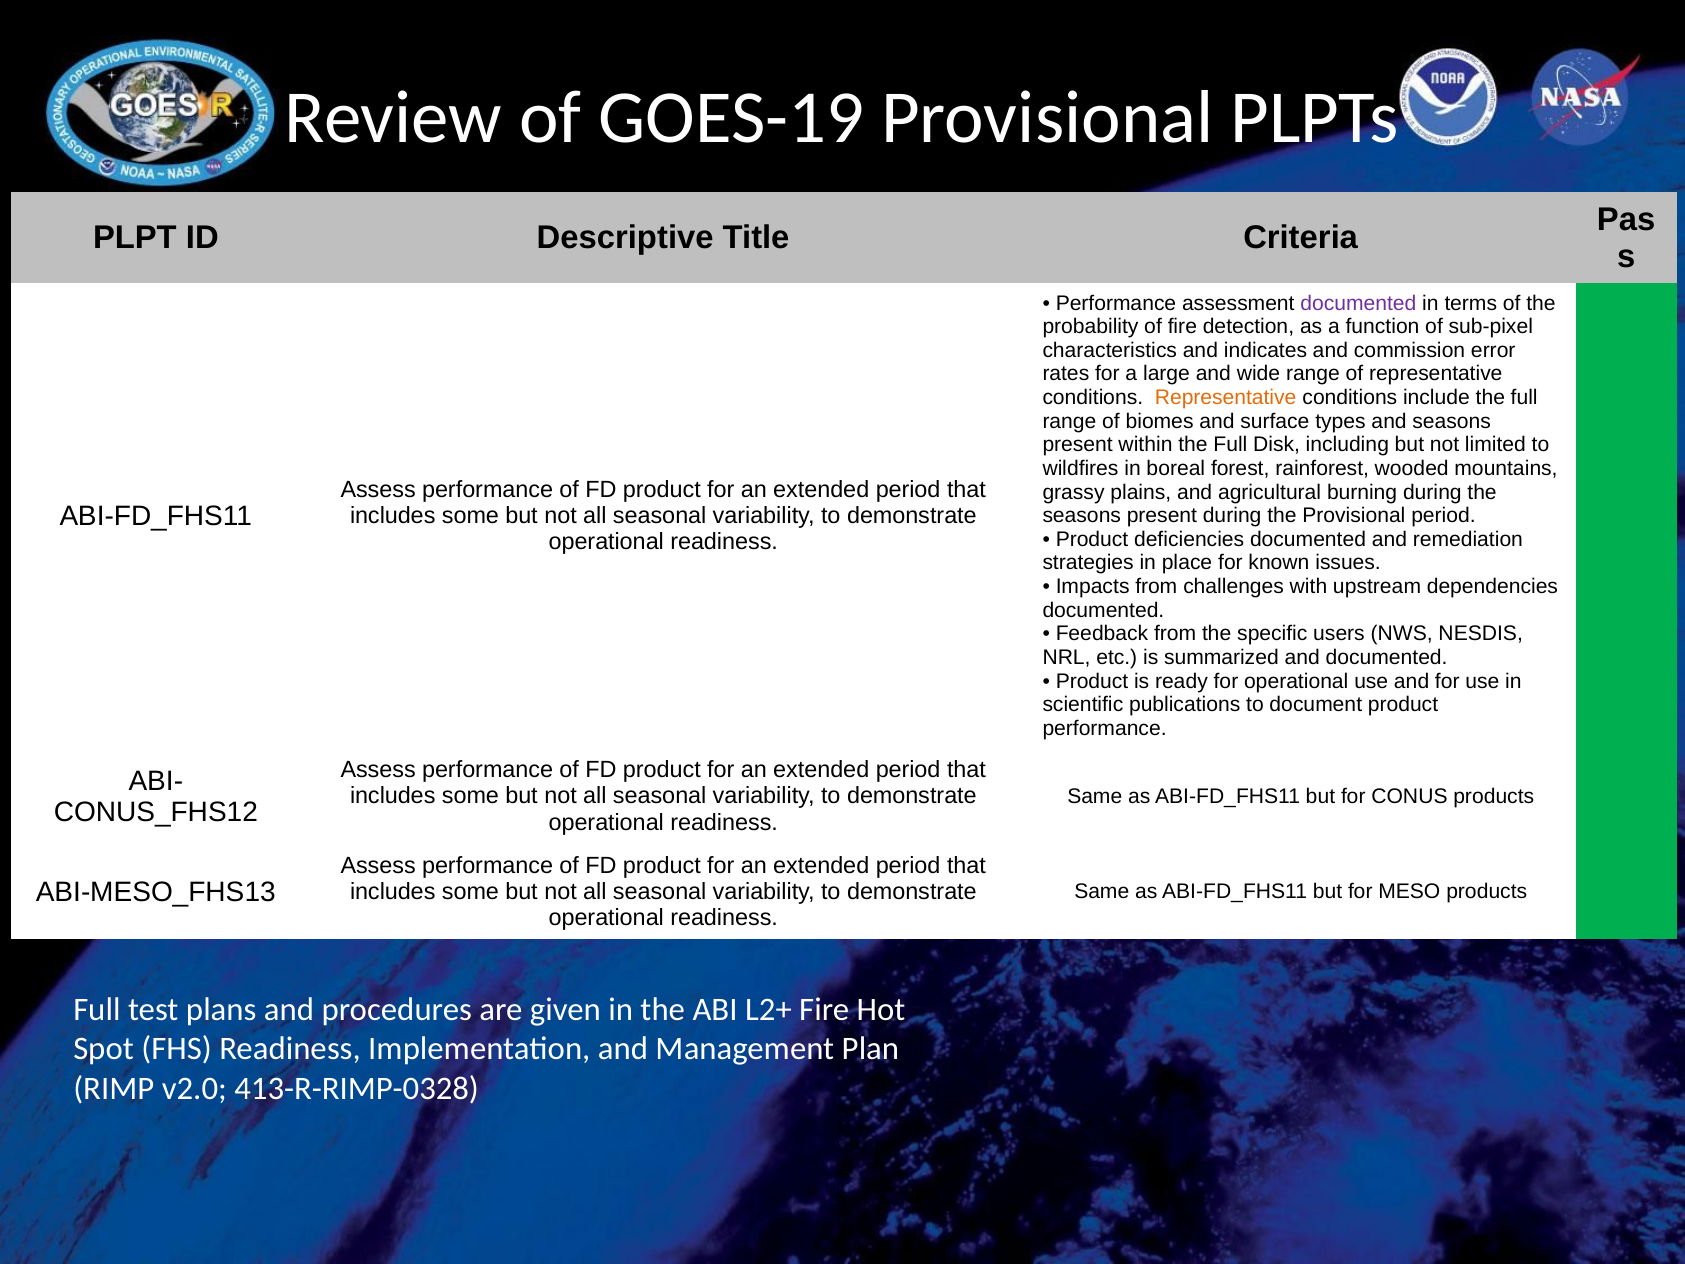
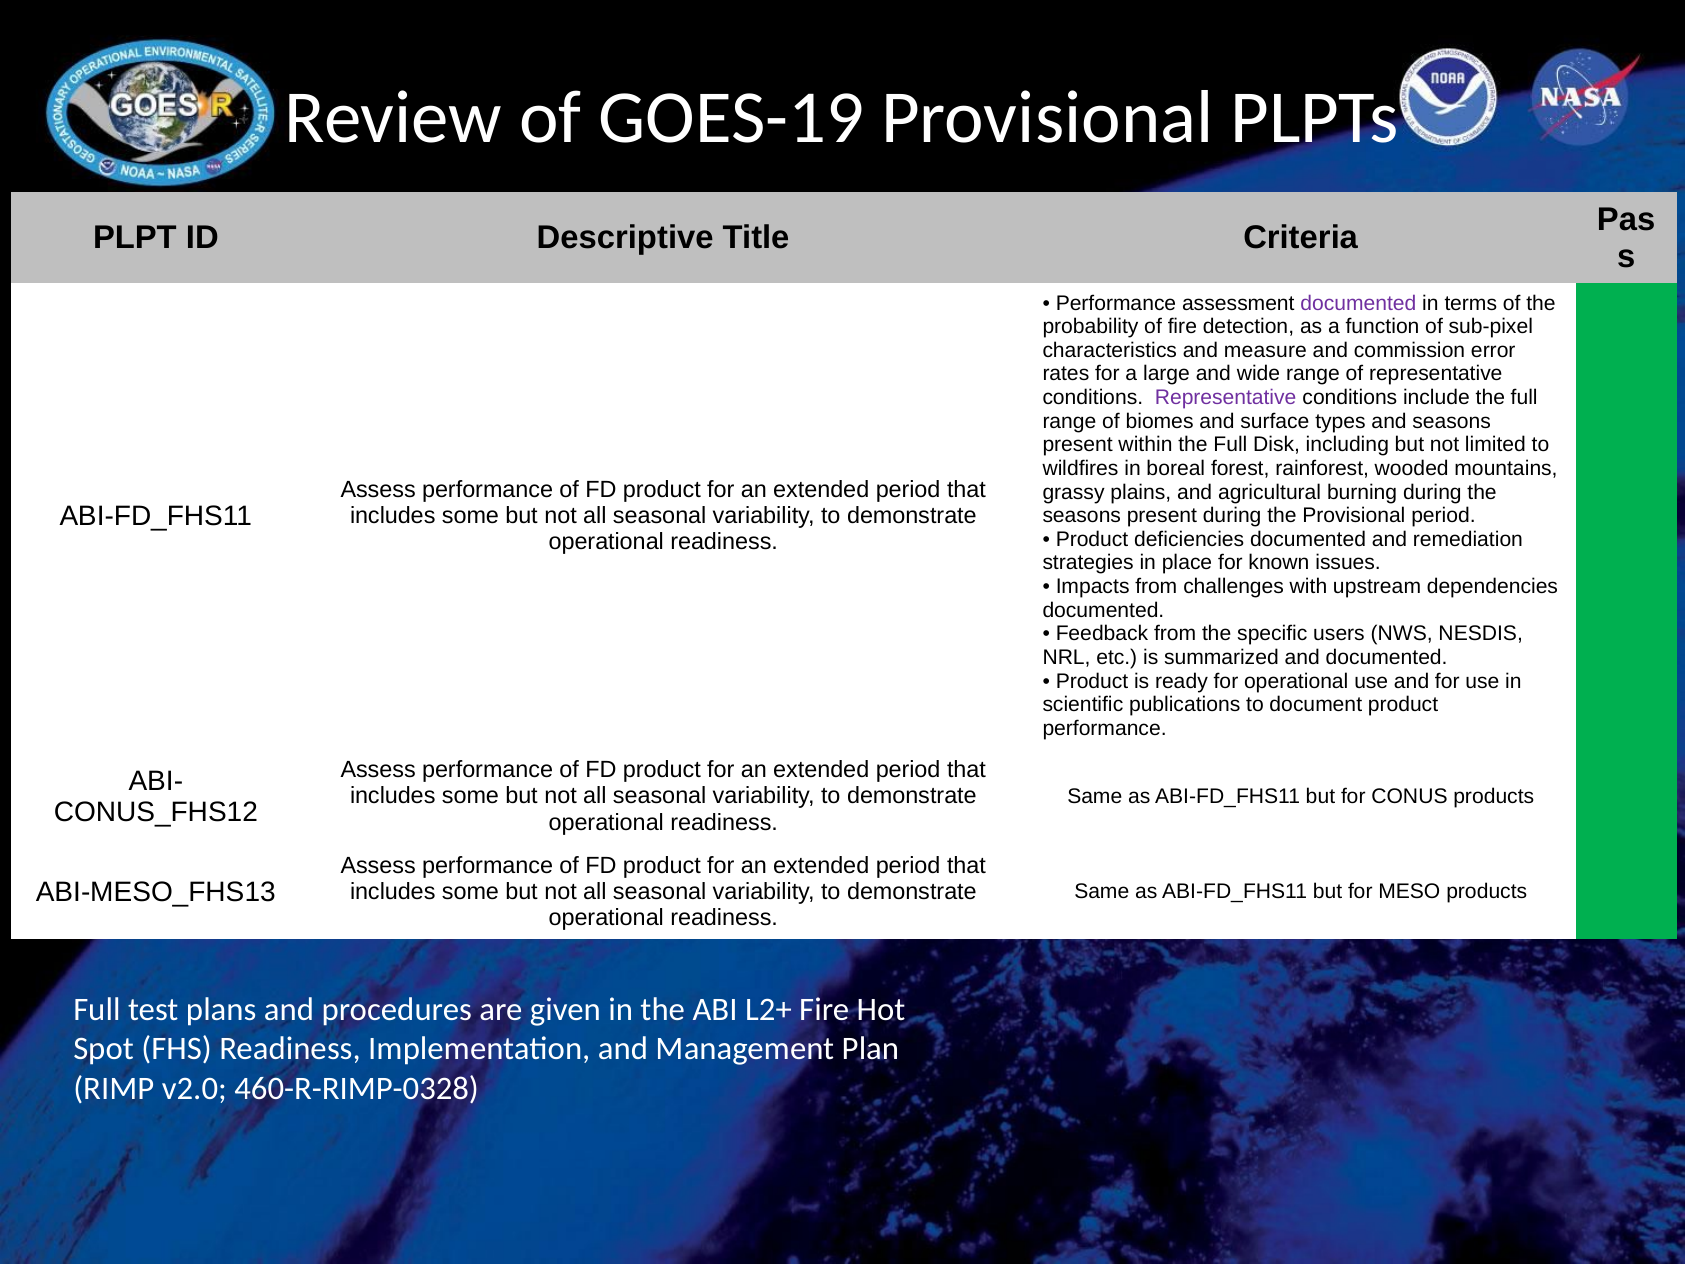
indicates: indicates -> measure (1265, 350)
Representative colour: orange -> purple (1226, 398)
413-R-RIMP-0328: 413-R-RIMP-0328 -> 460-R-RIMP-0328 (357, 1088)
